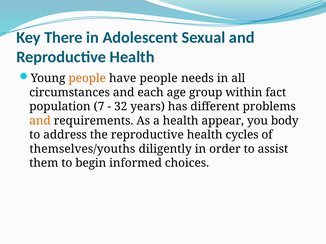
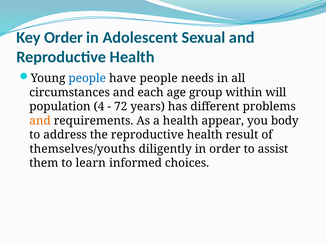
Key There: There -> Order (63, 38)
people colour: orange -> blue (87, 79)
fact: fact -> will (276, 93)
7: 7 -> 4 (99, 107)
32: 32 -> 72 (121, 107)
cycles: cycles -> result (242, 135)
begin: begin -> learn (91, 163)
